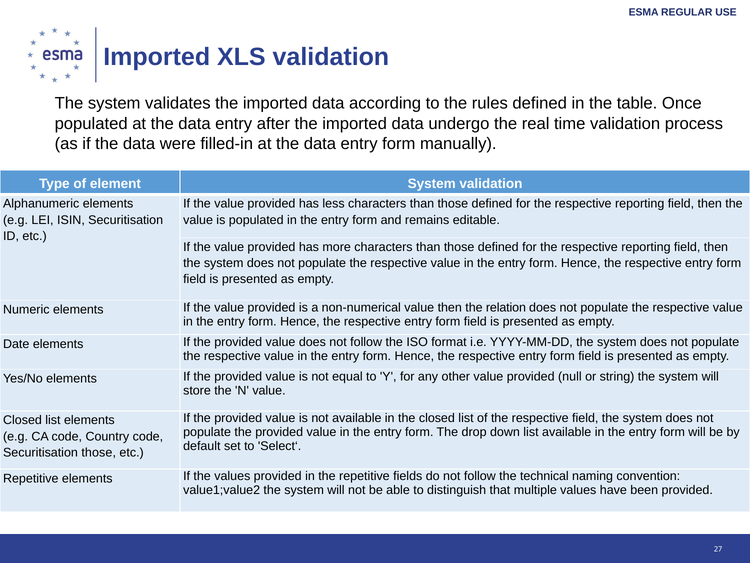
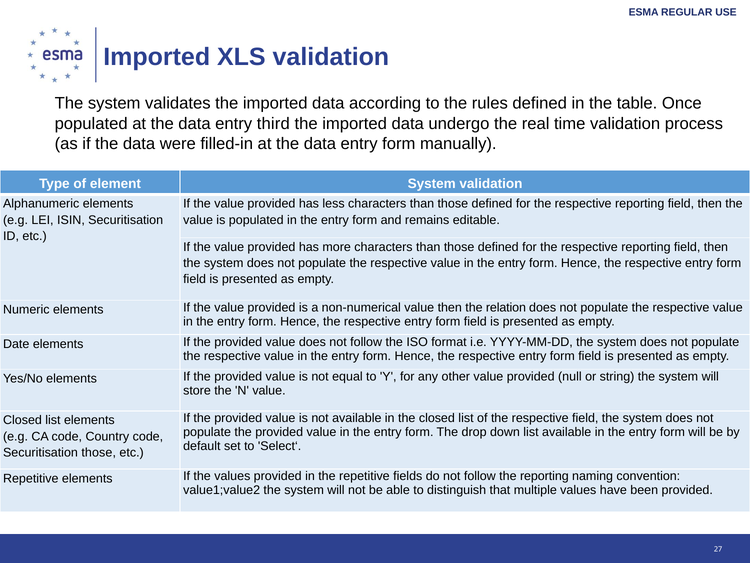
after: after -> third (273, 123)
the technical: technical -> reporting (544, 476)
